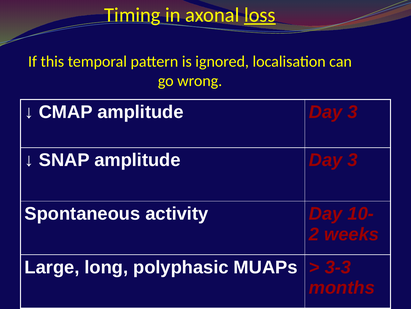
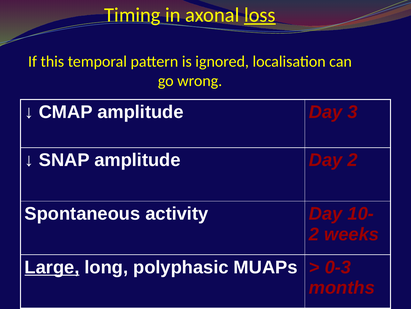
SNAP amplitude Day 3: 3 -> 2 (353, 160)
Large underline: none -> present (52, 267)
3-3: 3-3 -> 0-3 (338, 267)
